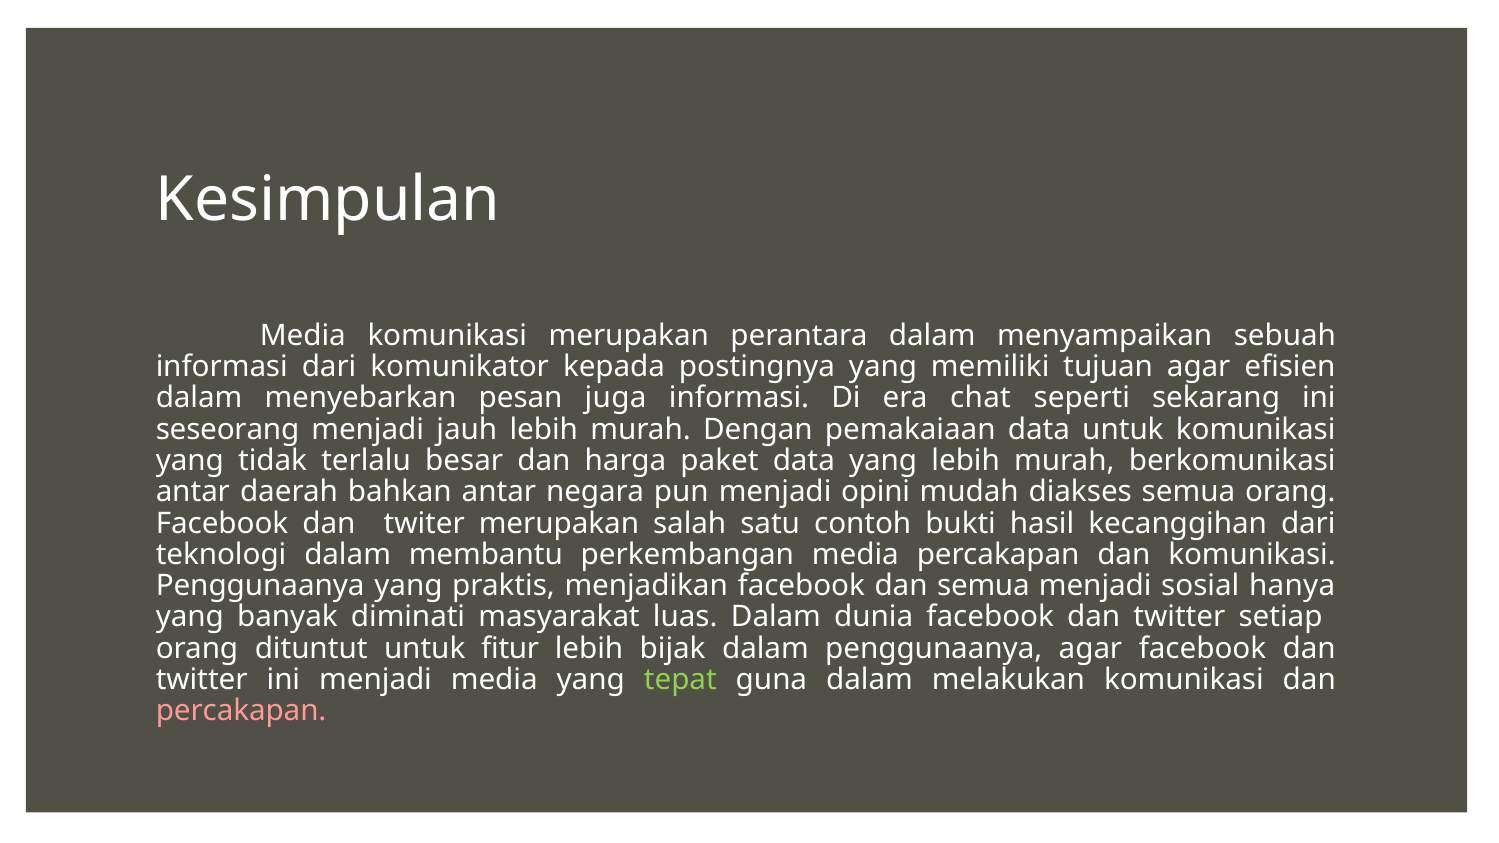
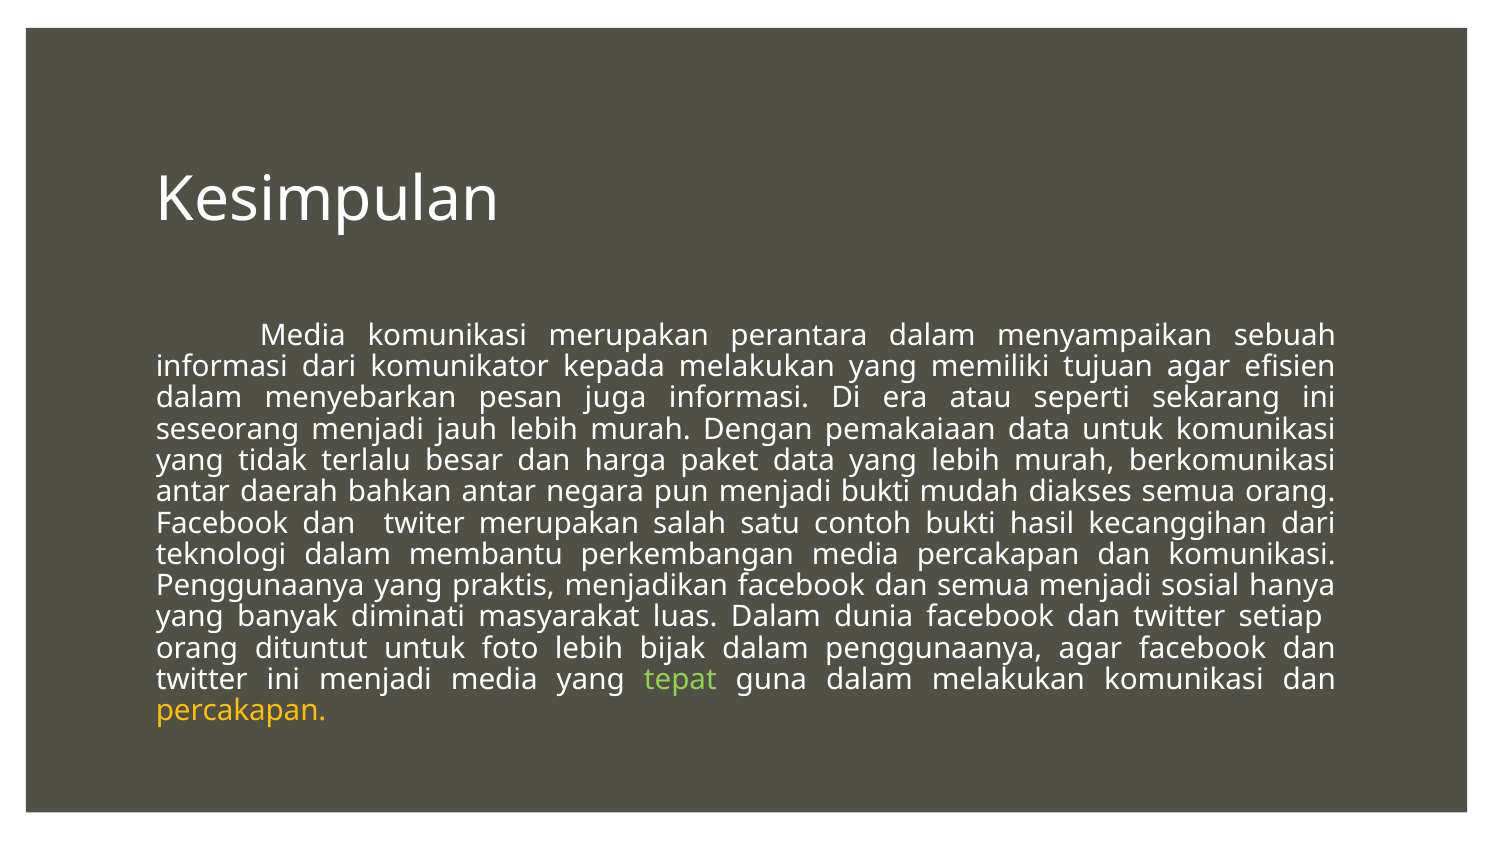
kepada postingnya: postingnya -> melakukan (757, 367)
chat: chat -> atau (981, 398)
menjadi opini: opini -> bukti (876, 492)
fitur: fitur -> foto (510, 649)
percakapan colour: pink -> yellow (241, 711)
